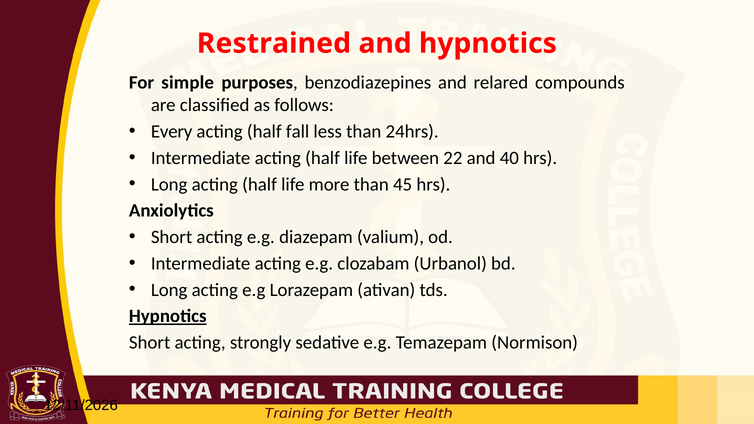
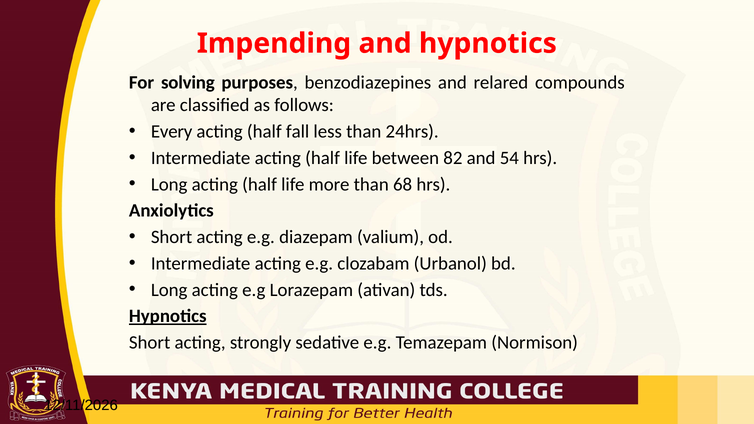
Restrained: Restrained -> Impending (274, 43)
simple: simple -> solving (188, 83)
22: 22 -> 82 (453, 158)
40: 40 -> 54 (509, 158)
45: 45 -> 68 (403, 184)
